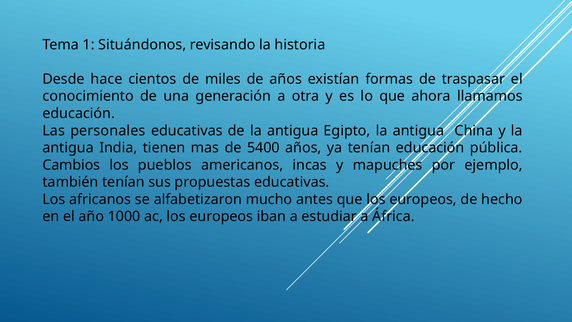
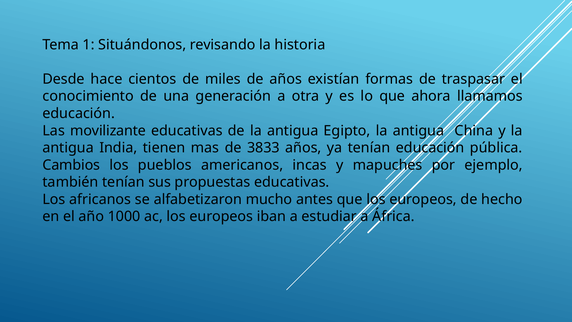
personales: personales -> movilizante (108, 131)
5400: 5400 -> 3833 (263, 148)
